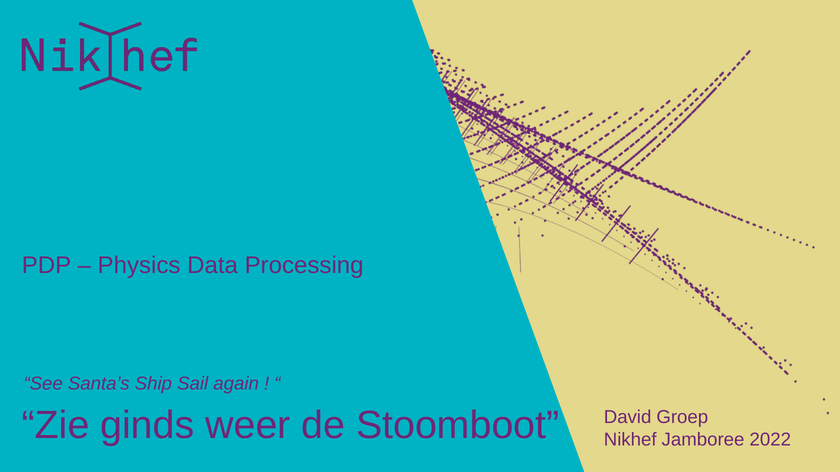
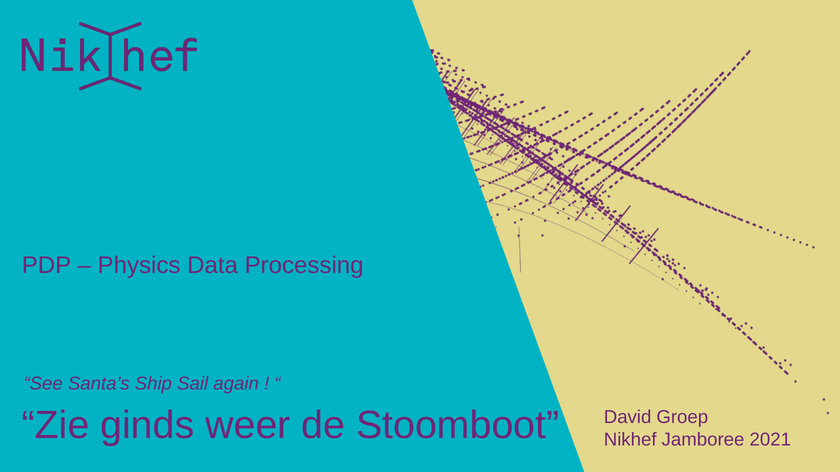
2022: 2022 -> 2021 (770, 440)
